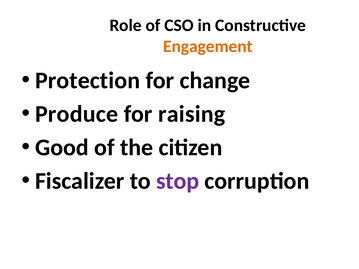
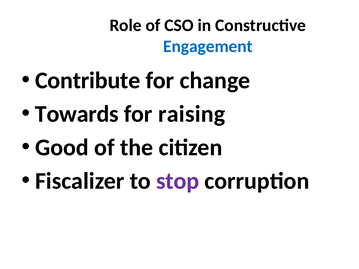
Engagement colour: orange -> blue (208, 46)
Protection: Protection -> Contribute (88, 81)
Produce: Produce -> Towards (77, 114)
